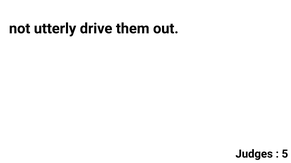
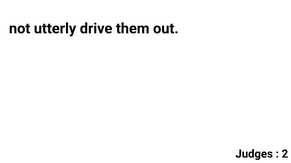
5: 5 -> 2 (285, 155)
